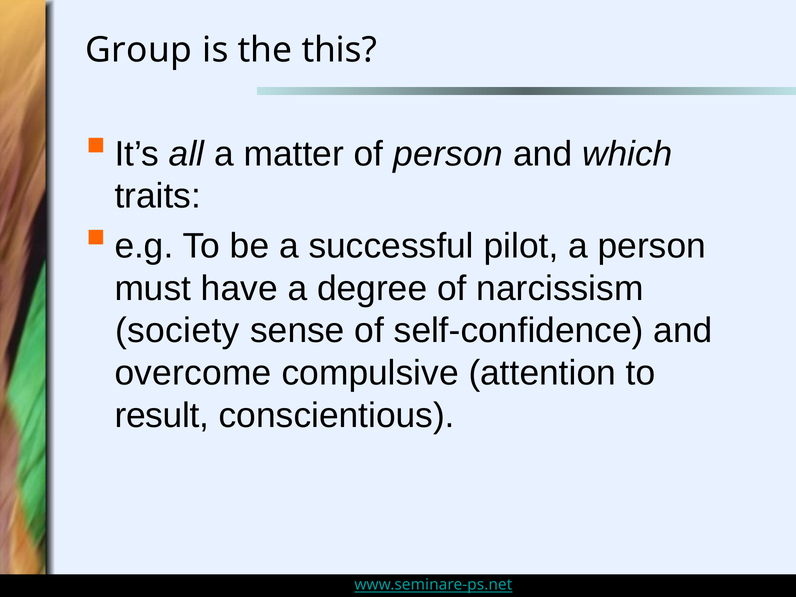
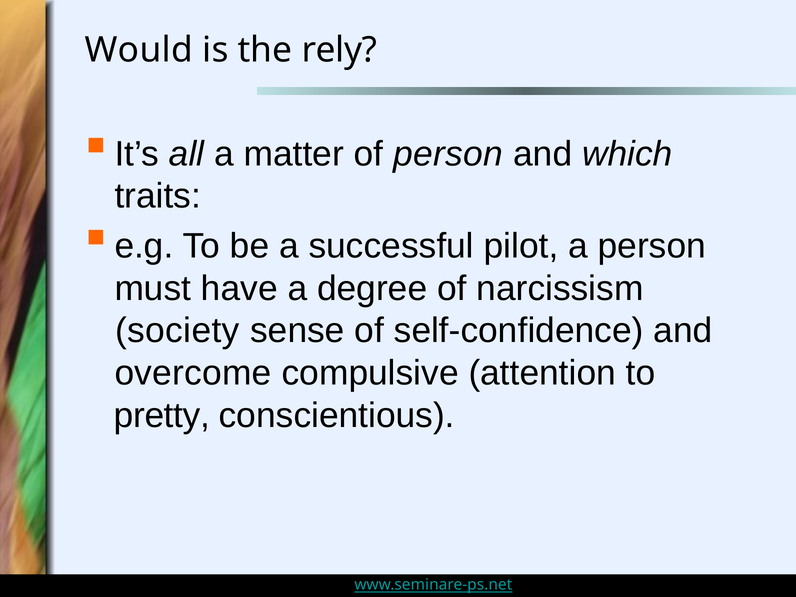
Group: Group -> Would (139, 50)
this: this -> rely (339, 50)
result: result -> pretty (162, 416)
